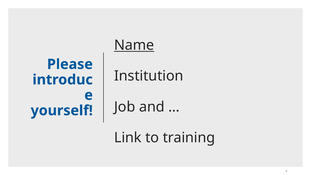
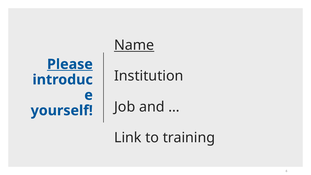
Please underline: none -> present (70, 64)
